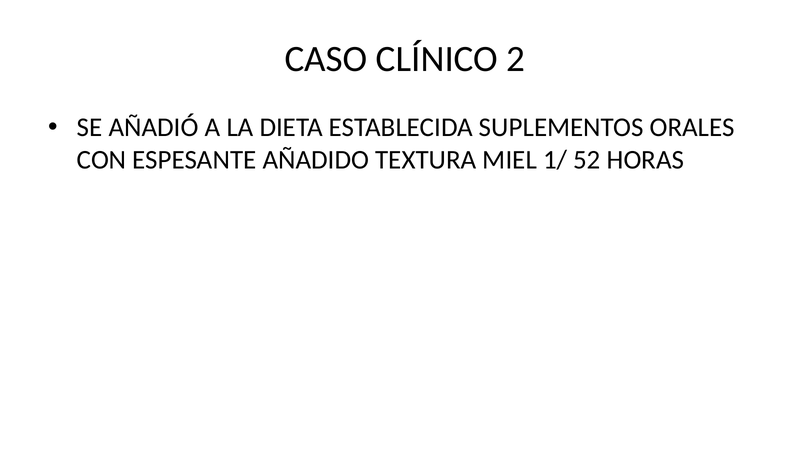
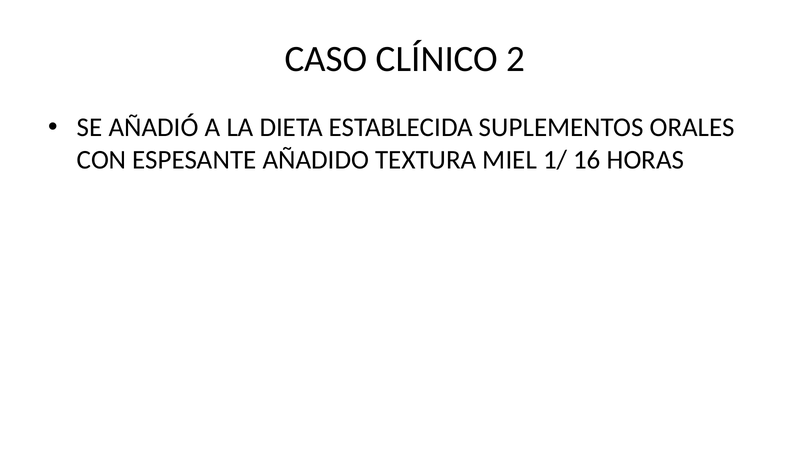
52: 52 -> 16 (587, 160)
